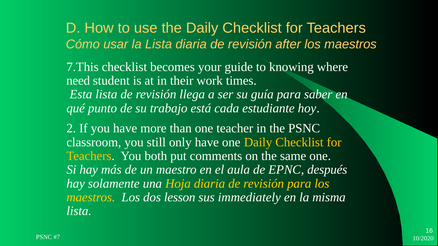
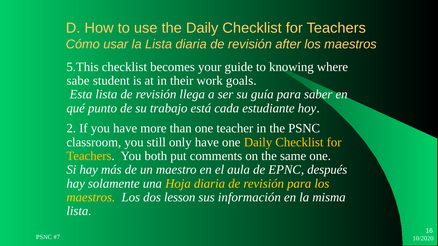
7.This: 7.This -> 5.This (83, 67)
need: need -> sabe (78, 81)
times: times -> goals (241, 81)
immediately: immediately -> información (249, 198)
